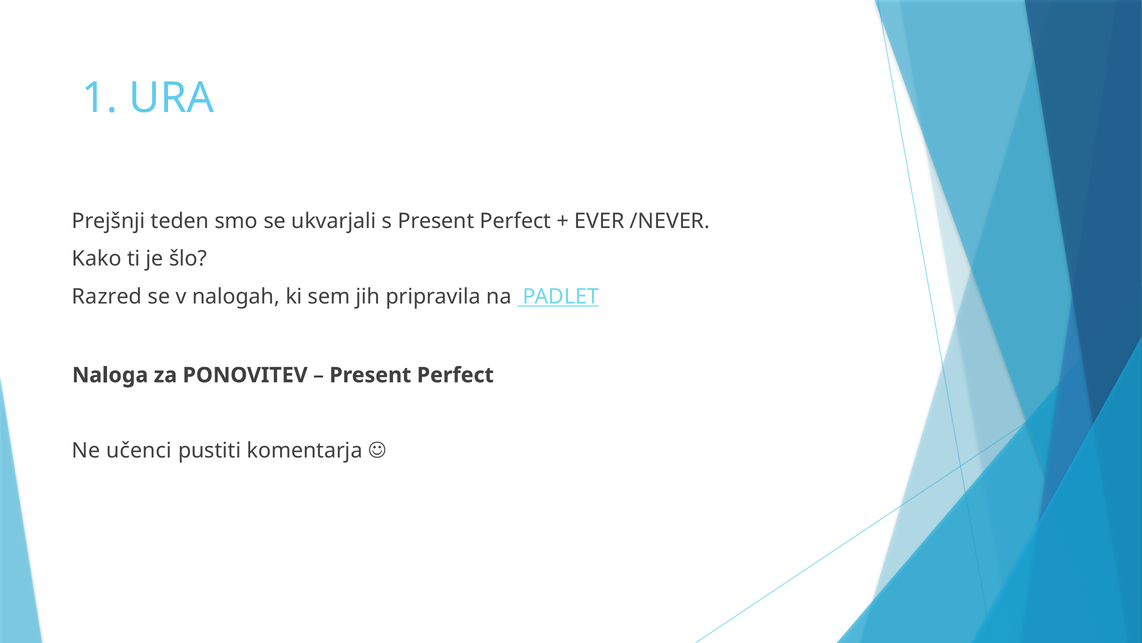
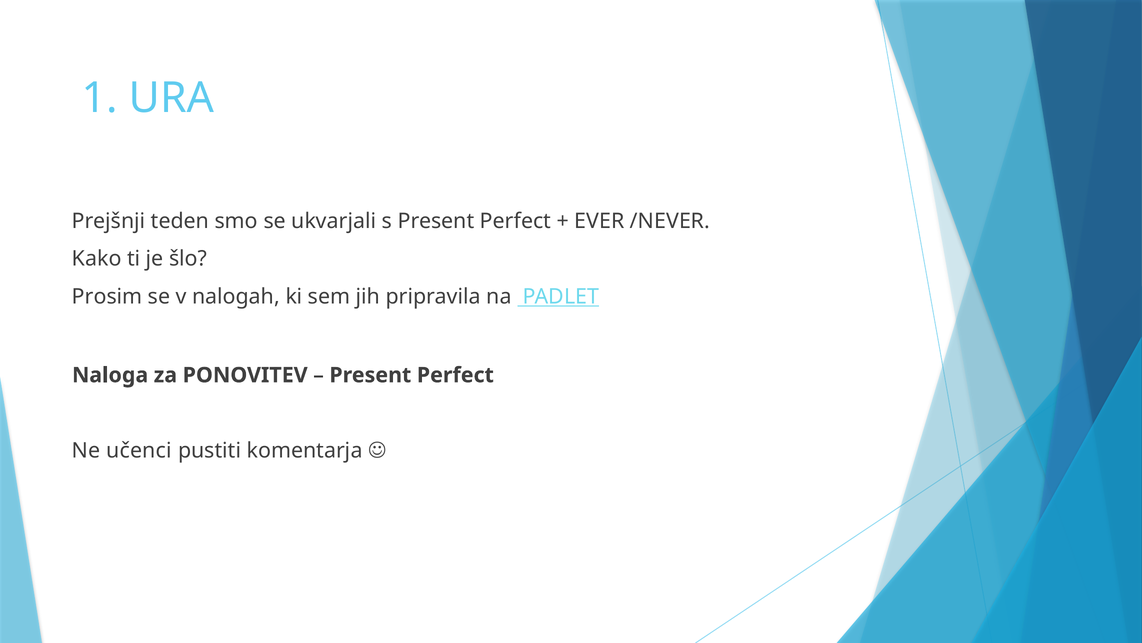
Razred: Razred -> Prosim (107, 296)
